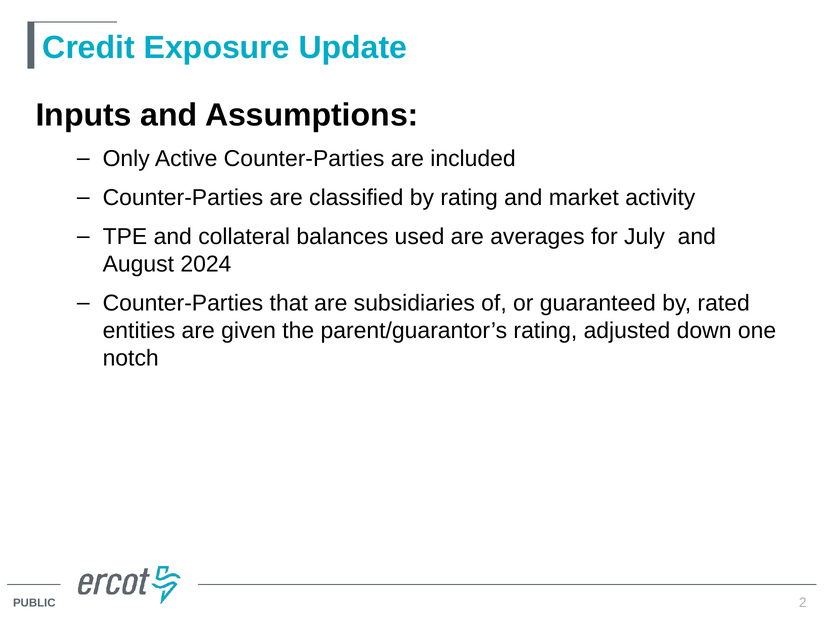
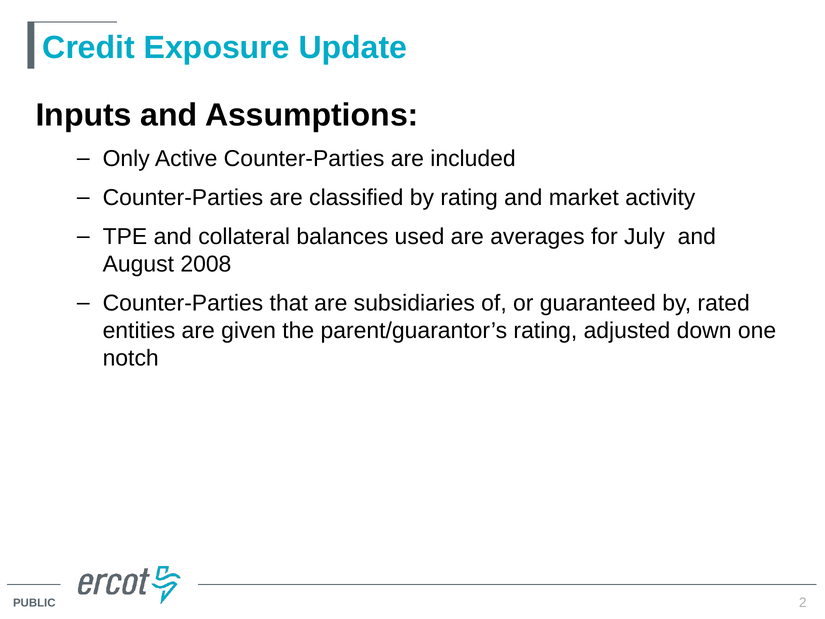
2024: 2024 -> 2008 (206, 264)
